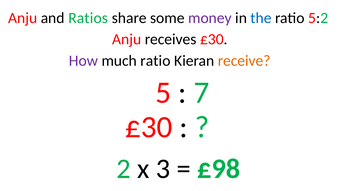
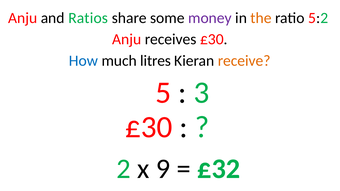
the colour: blue -> orange (261, 18)
How colour: purple -> blue (83, 61)
much ratio: ratio -> litres (156, 61)
7: 7 -> 3 (201, 93)
3: 3 -> 9 (163, 169)
£98: £98 -> £32 (219, 169)
